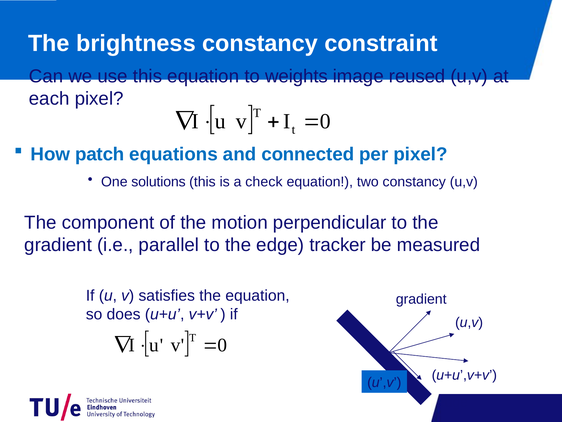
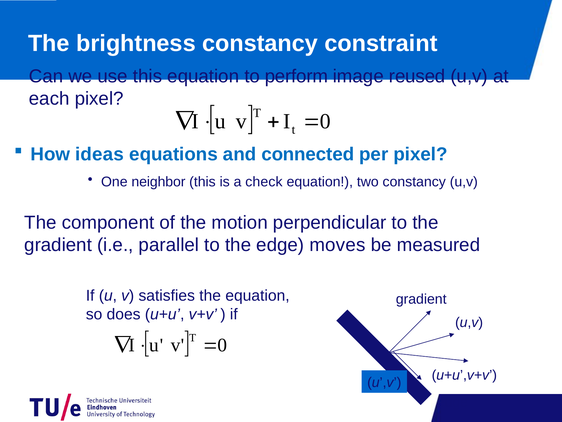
weights: weights -> perform (296, 76)
patch: patch -> ideas (100, 154)
solutions: solutions -> neighbor (158, 182)
tracker: tracker -> moves (337, 245)
